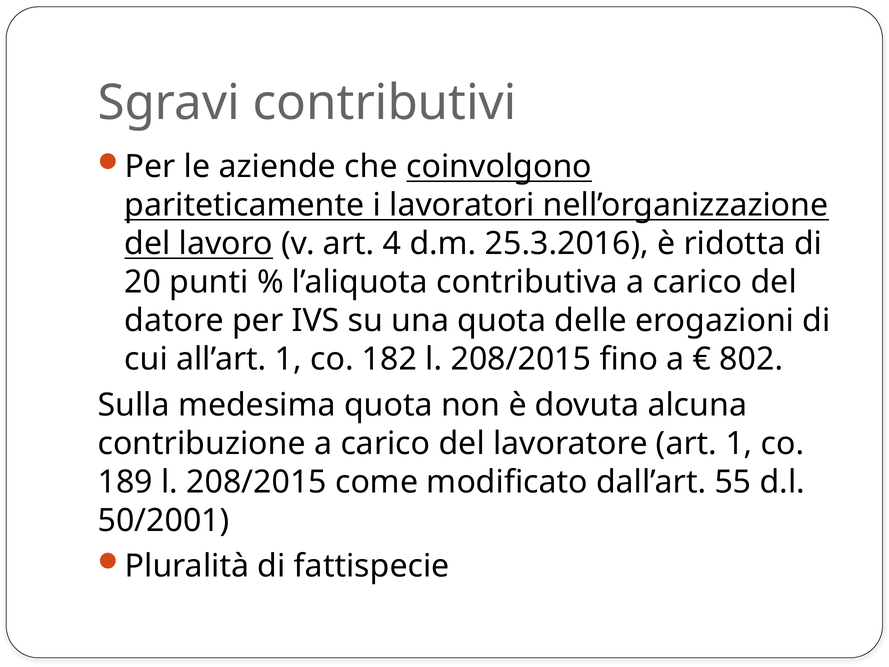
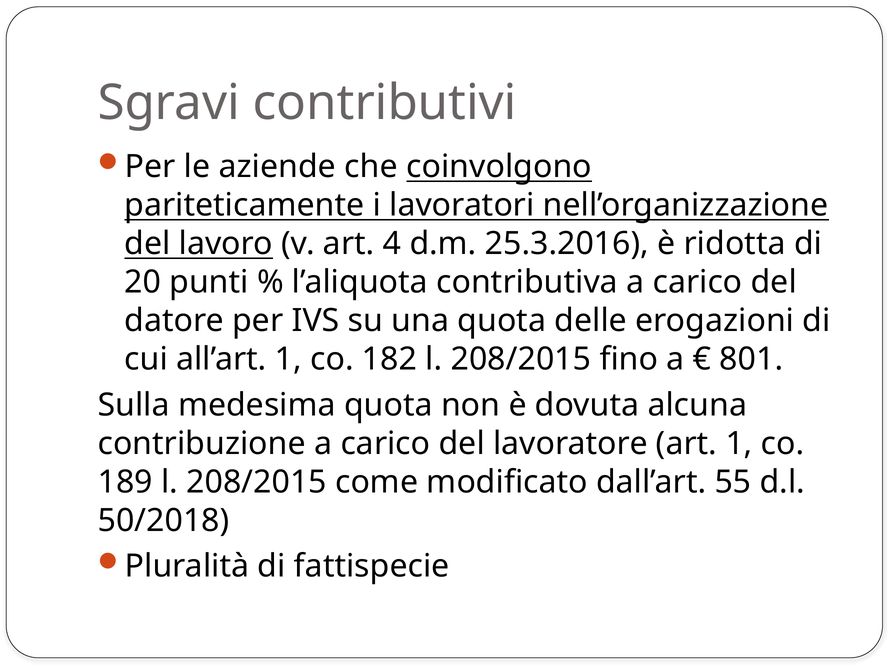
802: 802 -> 801 (751, 359)
50/2001: 50/2001 -> 50/2018 (164, 520)
